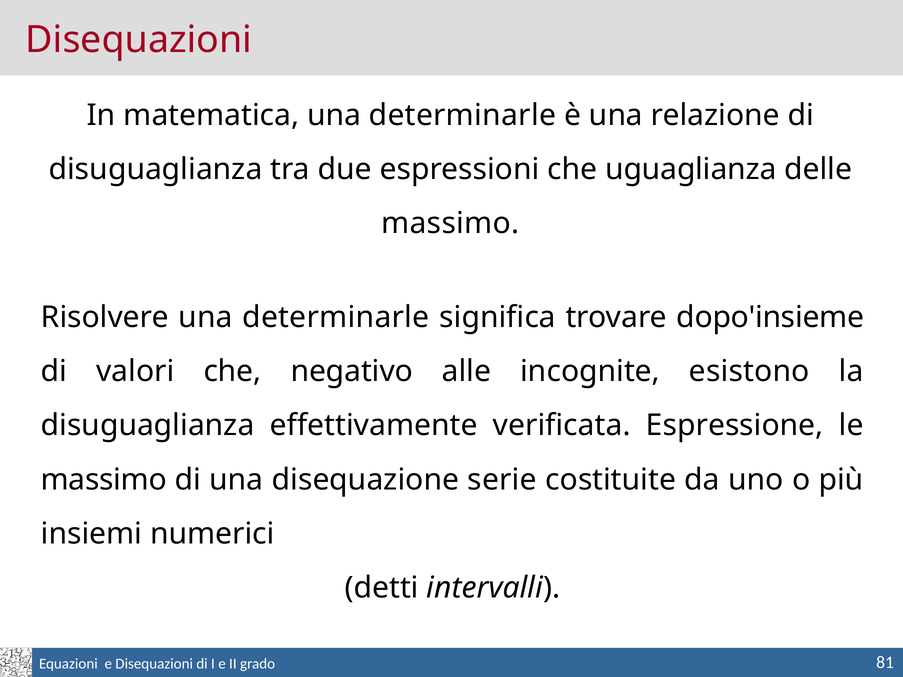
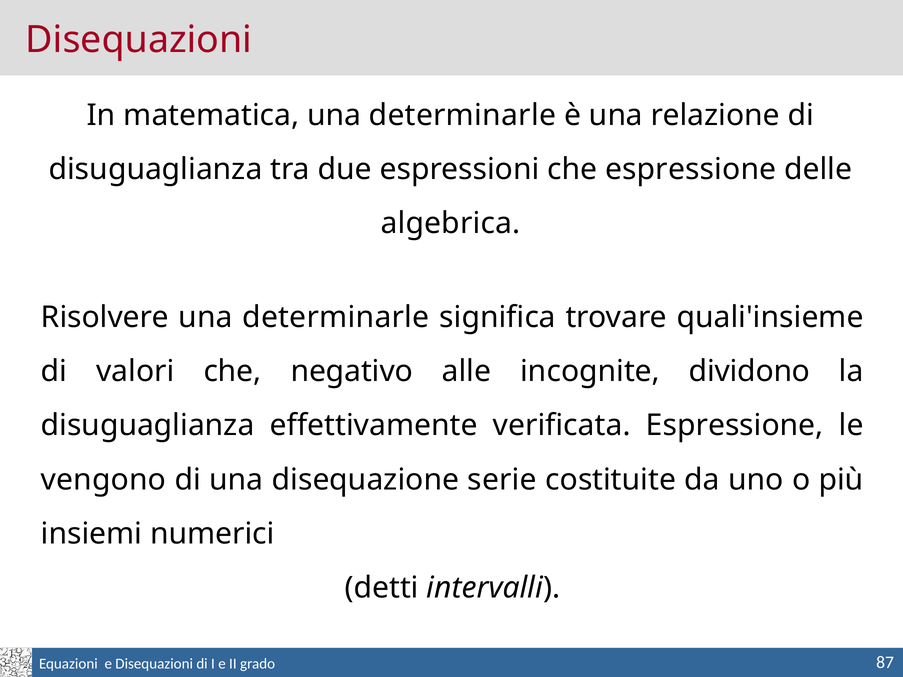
che uguaglianza: uguaglianza -> espressione (691, 169)
massimo: massimo -> algebrica (450, 224)
dopo'insieme: dopo'insieme -> quali'insieme (770, 317)
esistono: esistono -> dividono (750, 371)
massimo: massimo -> vengono (103, 480)
81: 81 -> 87 (885, 663)
